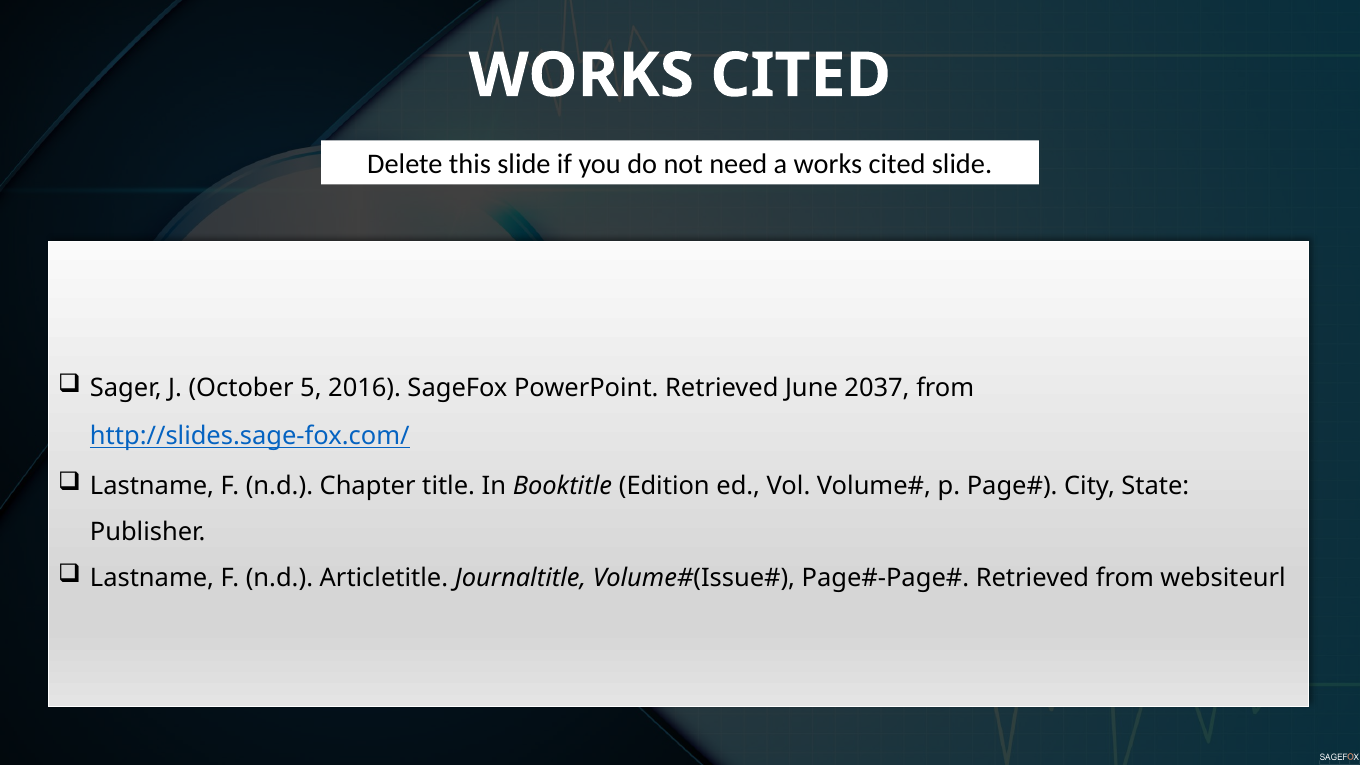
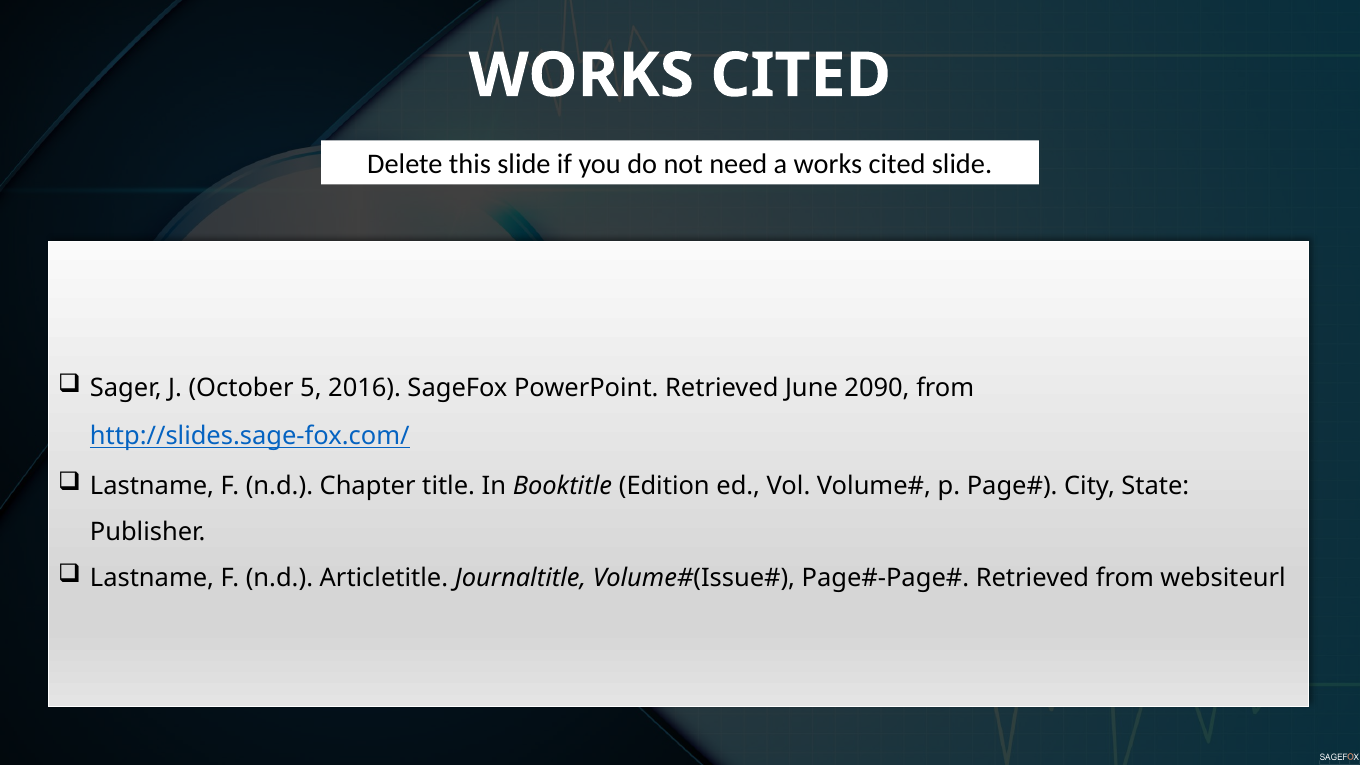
2037: 2037 -> 2090 (877, 388)
